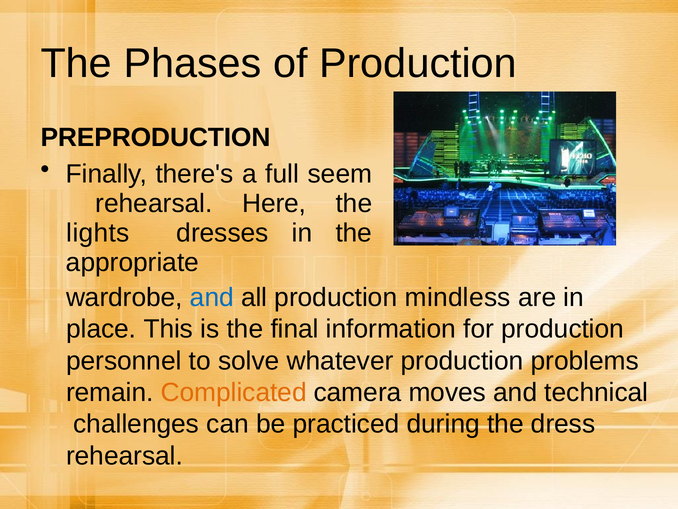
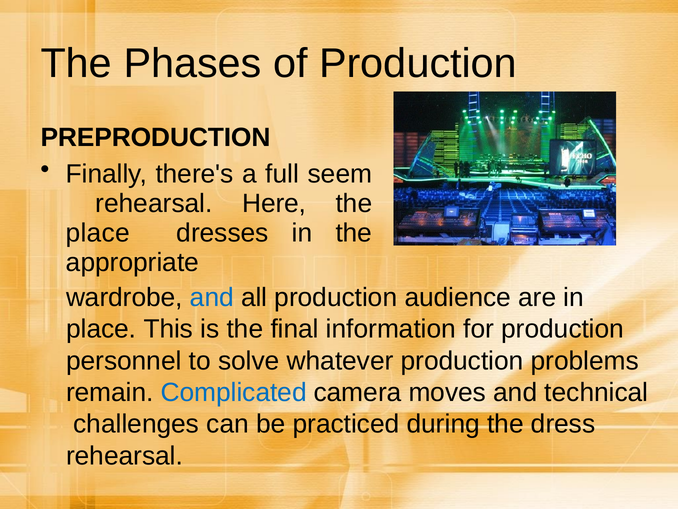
lights: lights -> place (98, 233)
mindless: mindless -> audience (458, 297)
Complicated colour: orange -> blue (234, 392)
